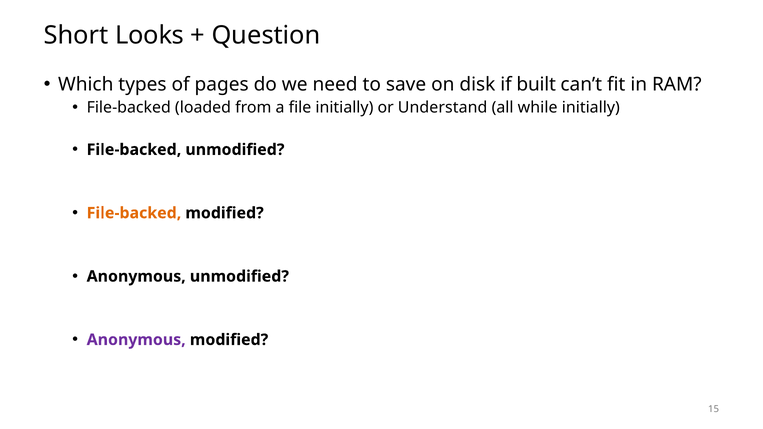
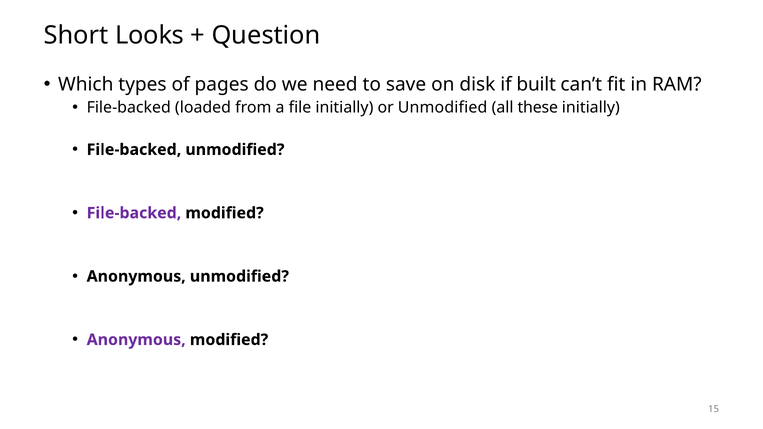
or Understand: Understand -> Unmodified (443, 107)
while: while -> these (538, 107)
File-backed colour: orange -> purple (134, 213)
